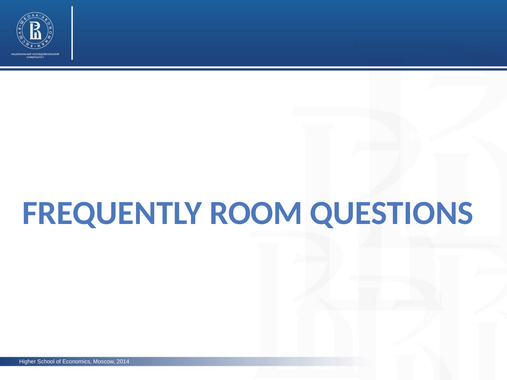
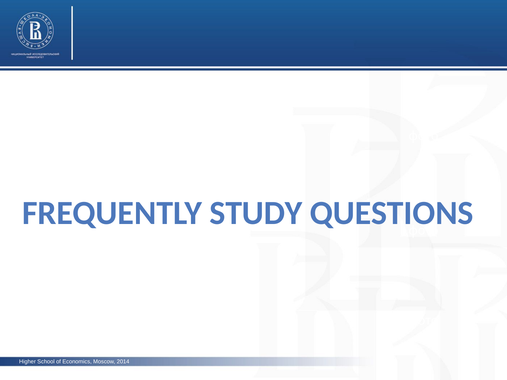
ROOM: ROOM -> STUDY (256, 213)
